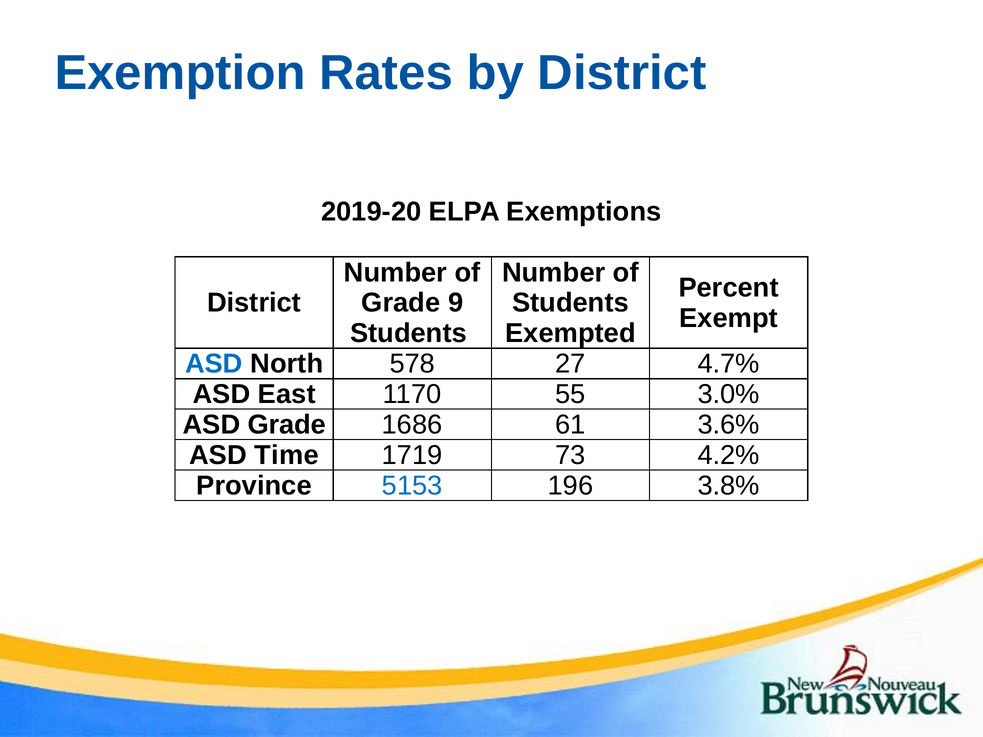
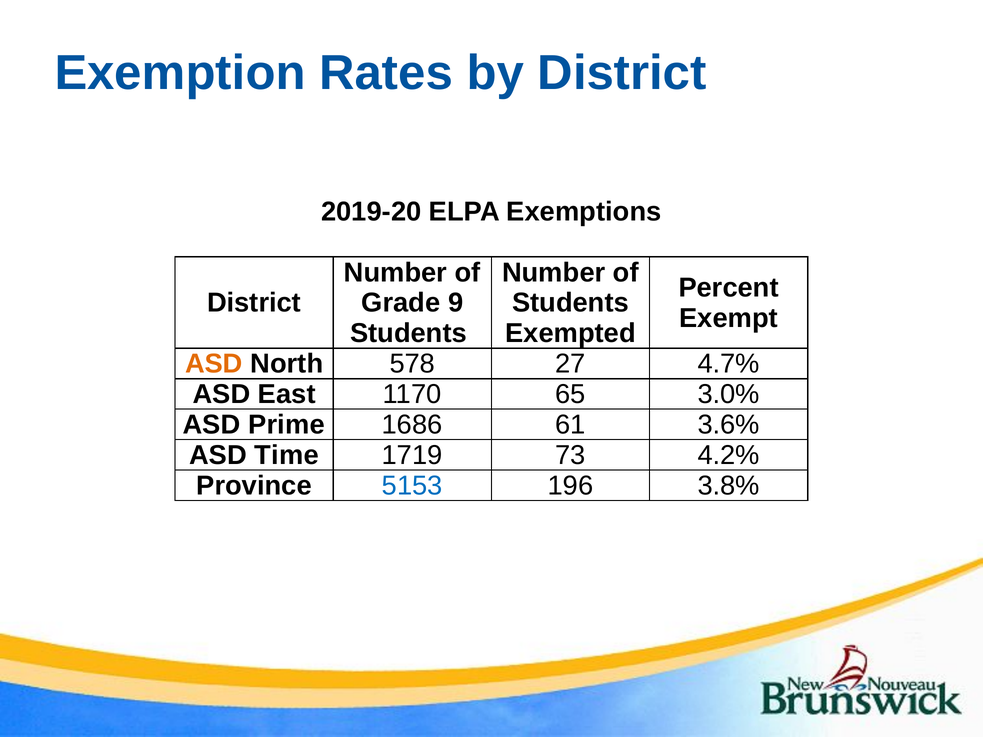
ASD colour: blue -> orange (214, 364)
55: 55 -> 65 (571, 395)
ASD Grade: Grade -> Prime (287, 425)
